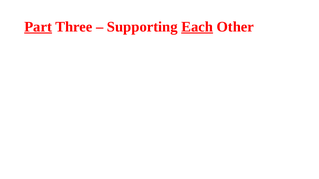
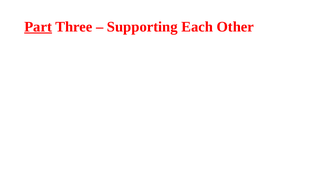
Each underline: present -> none (197, 27)
